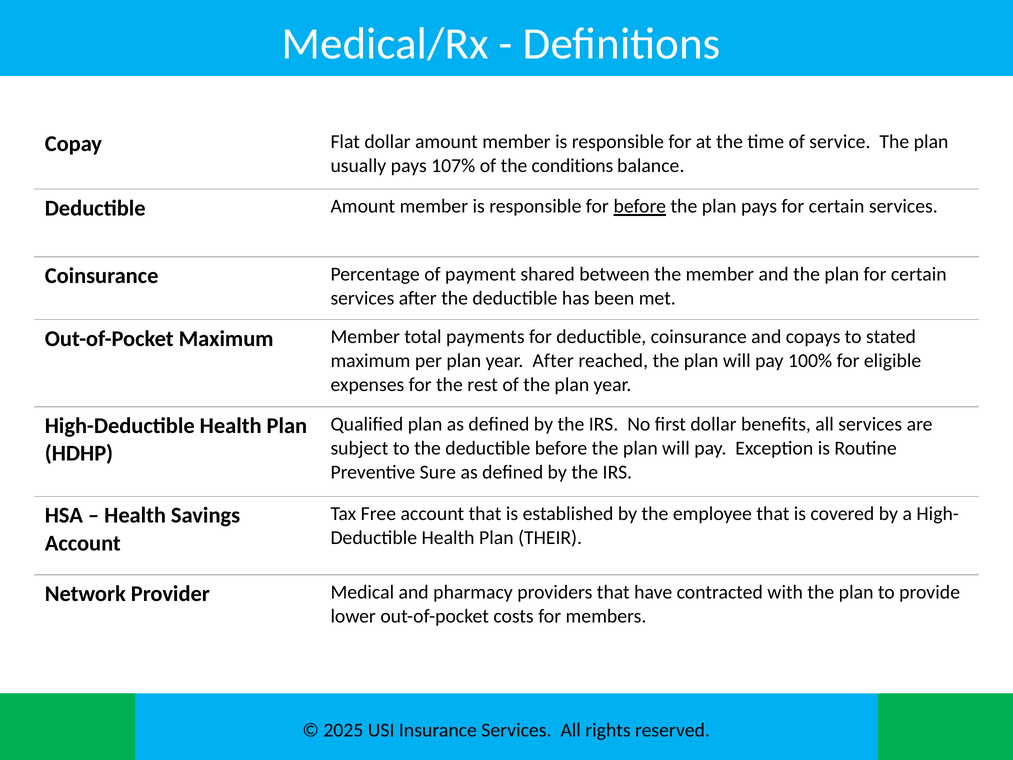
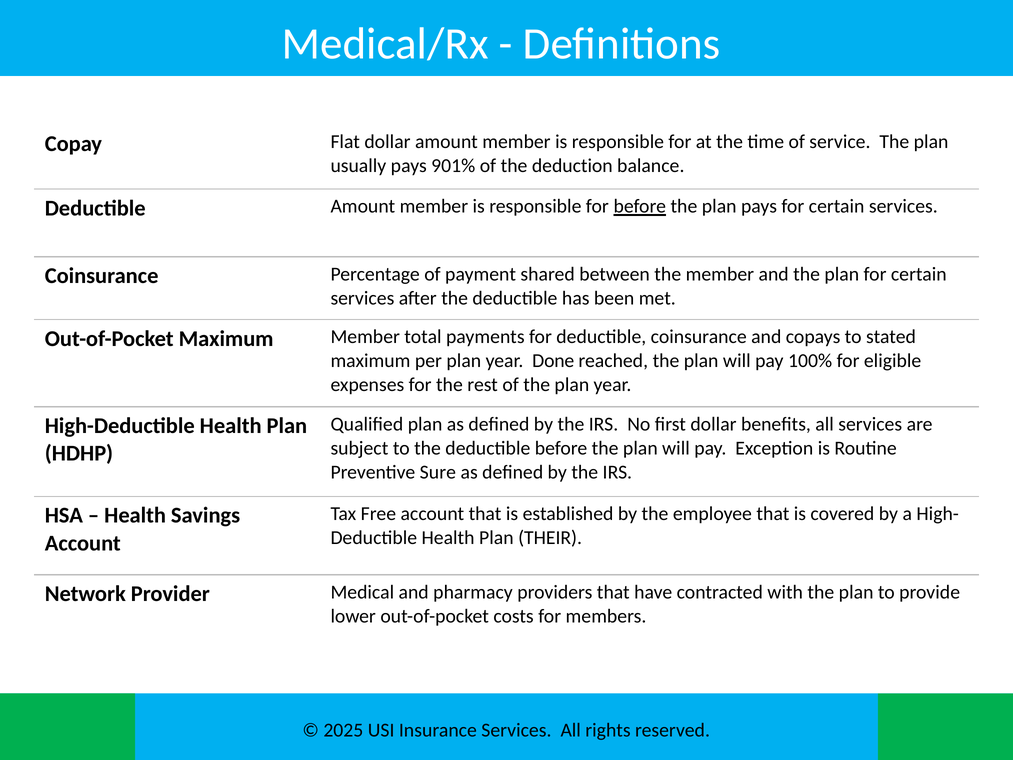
107%: 107% -> 901% (453, 166)
conditions: conditions -> deduction (572, 166)
year After: After -> Done (553, 361)
